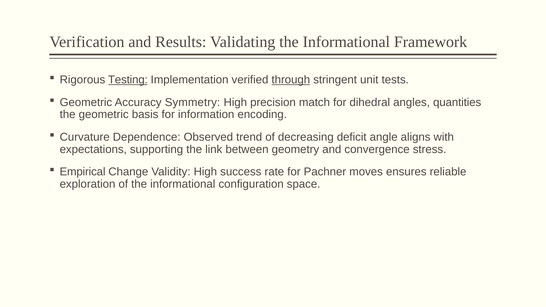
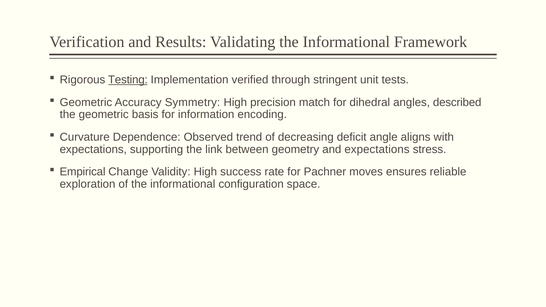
through underline: present -> none (291, 80)
quantities: quantities -> described (457, 102)
and convergence: convergence -> expectations (377, 149)
